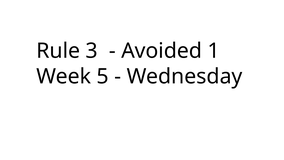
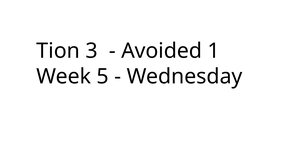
Rule: Rule -> Tion (58, 51)
